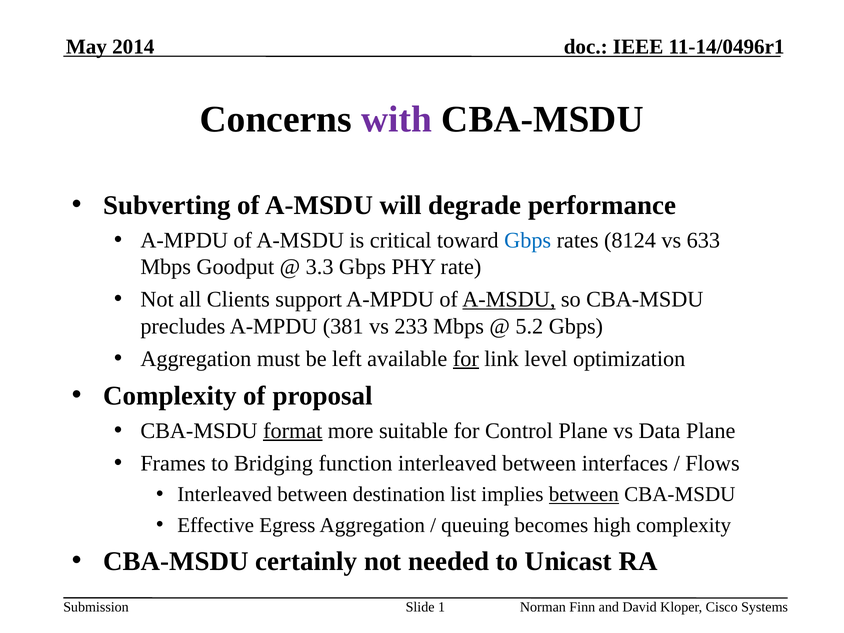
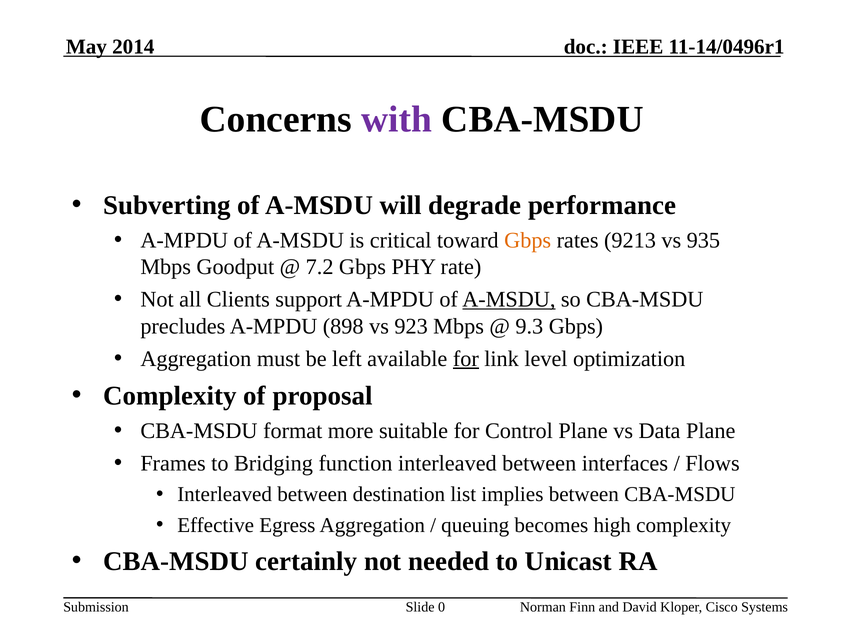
Gbps colour: blue -> orange (528, 240)
8124: 8124 -> 9213 (630, 240)
633: 633 -> 935 (703, 240)
3.3: 3.3 -> 7.2 (320, 267)
381: 381 -> 898 (343, 326)
233: 233 -> 923 (411, 326)
5.2: 5.2 -> 9.3 (529, 326)
format underline: present -> none (293, 431)
between underline: present -> none (584, 494)
1: 1 -> 0 (442, 607)
